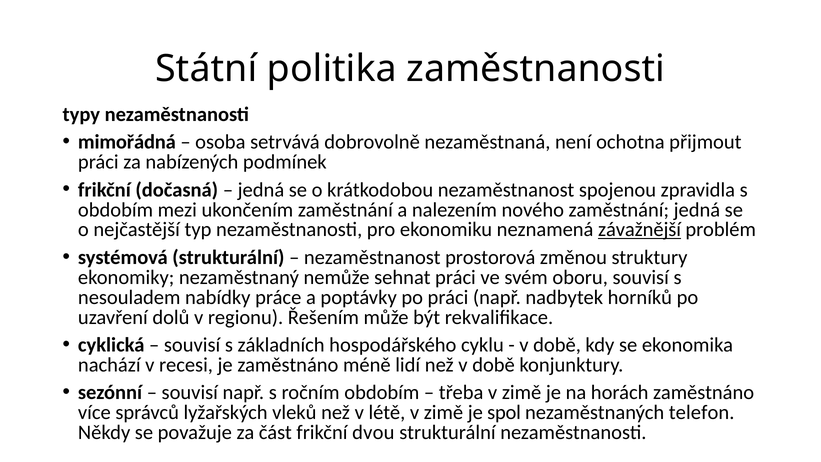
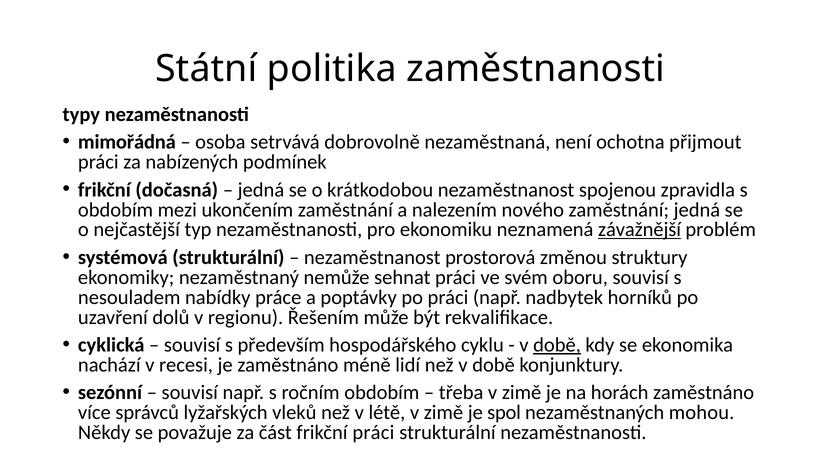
základních: základních -> především (281, 345)
době underline: none -> present (557, 345)
telefon: telefon -> mohou (702, 412)
frikční dvou: dvou -> práci (373, 432)
